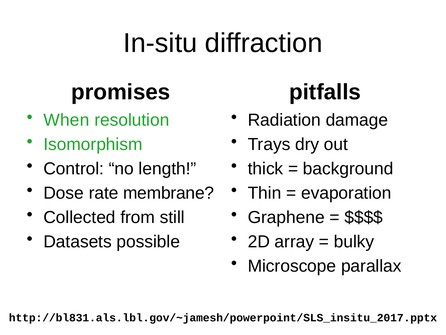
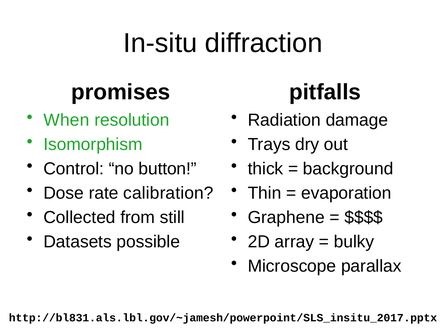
length: length -> button (168, 169)
membrane: membrane -> calibration (168, 193)
